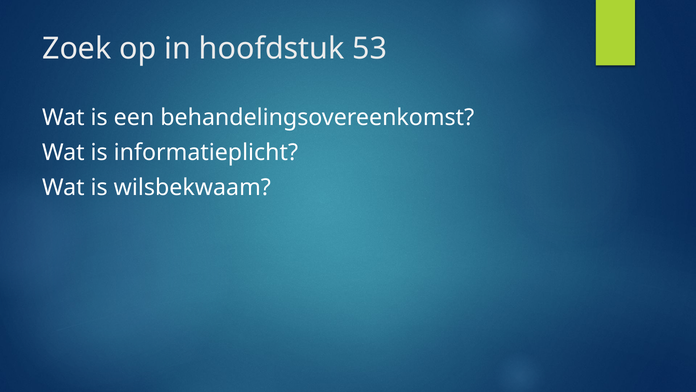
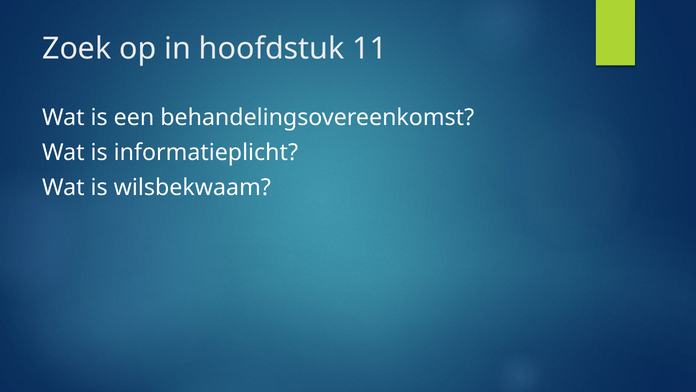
53: 53 -> 11 (370, 49)
